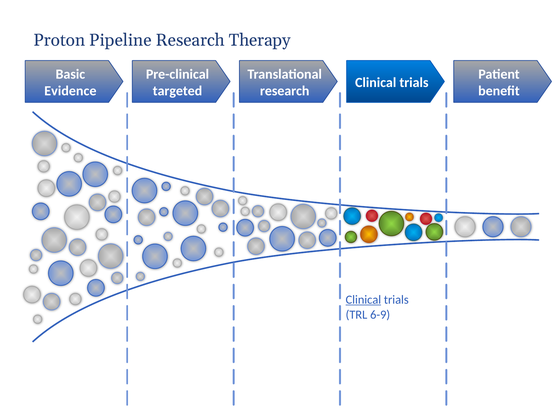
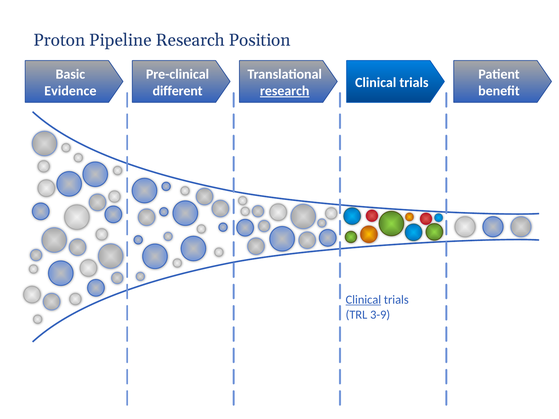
Therapy: Therapy -> Position (260, 40)
targeted: targeted -> different (178, 91)
research underline: none -> present (285, 91)
6-9: 6-9 -> 3-9 (380, 315)
